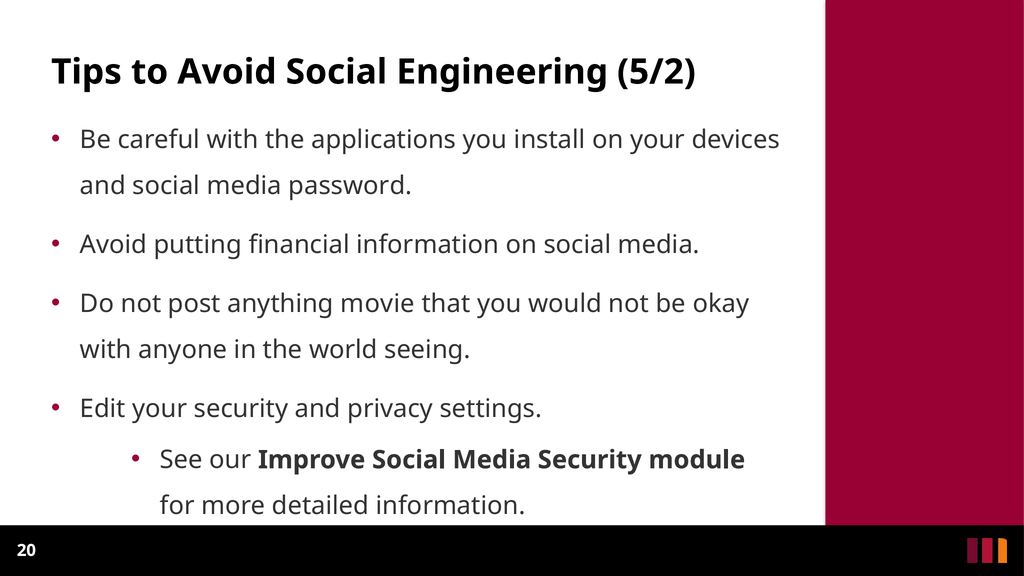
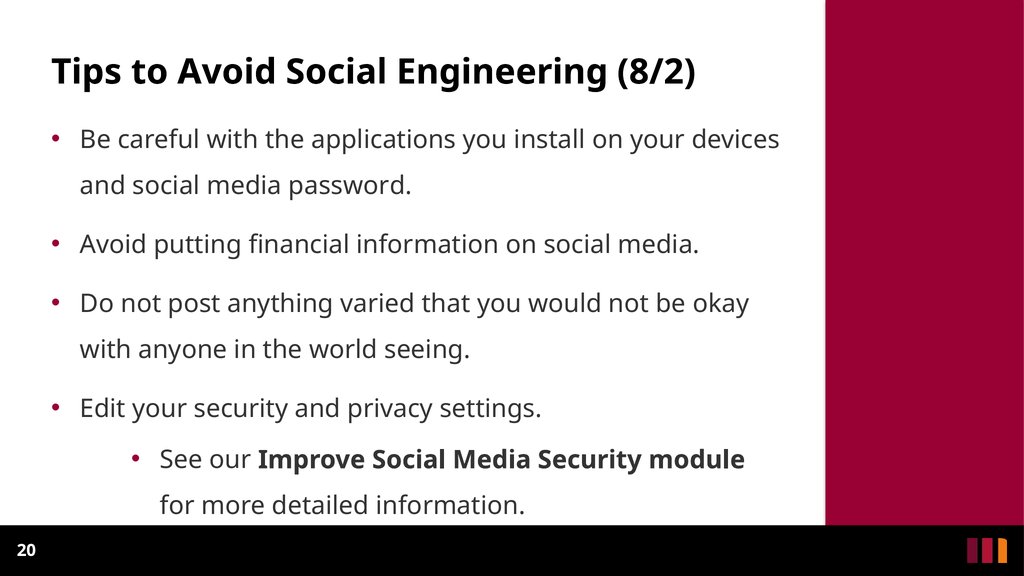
5/2: 5/2 -> 8/2 (656, 72)
movie: movie -> varied (378, 304)
